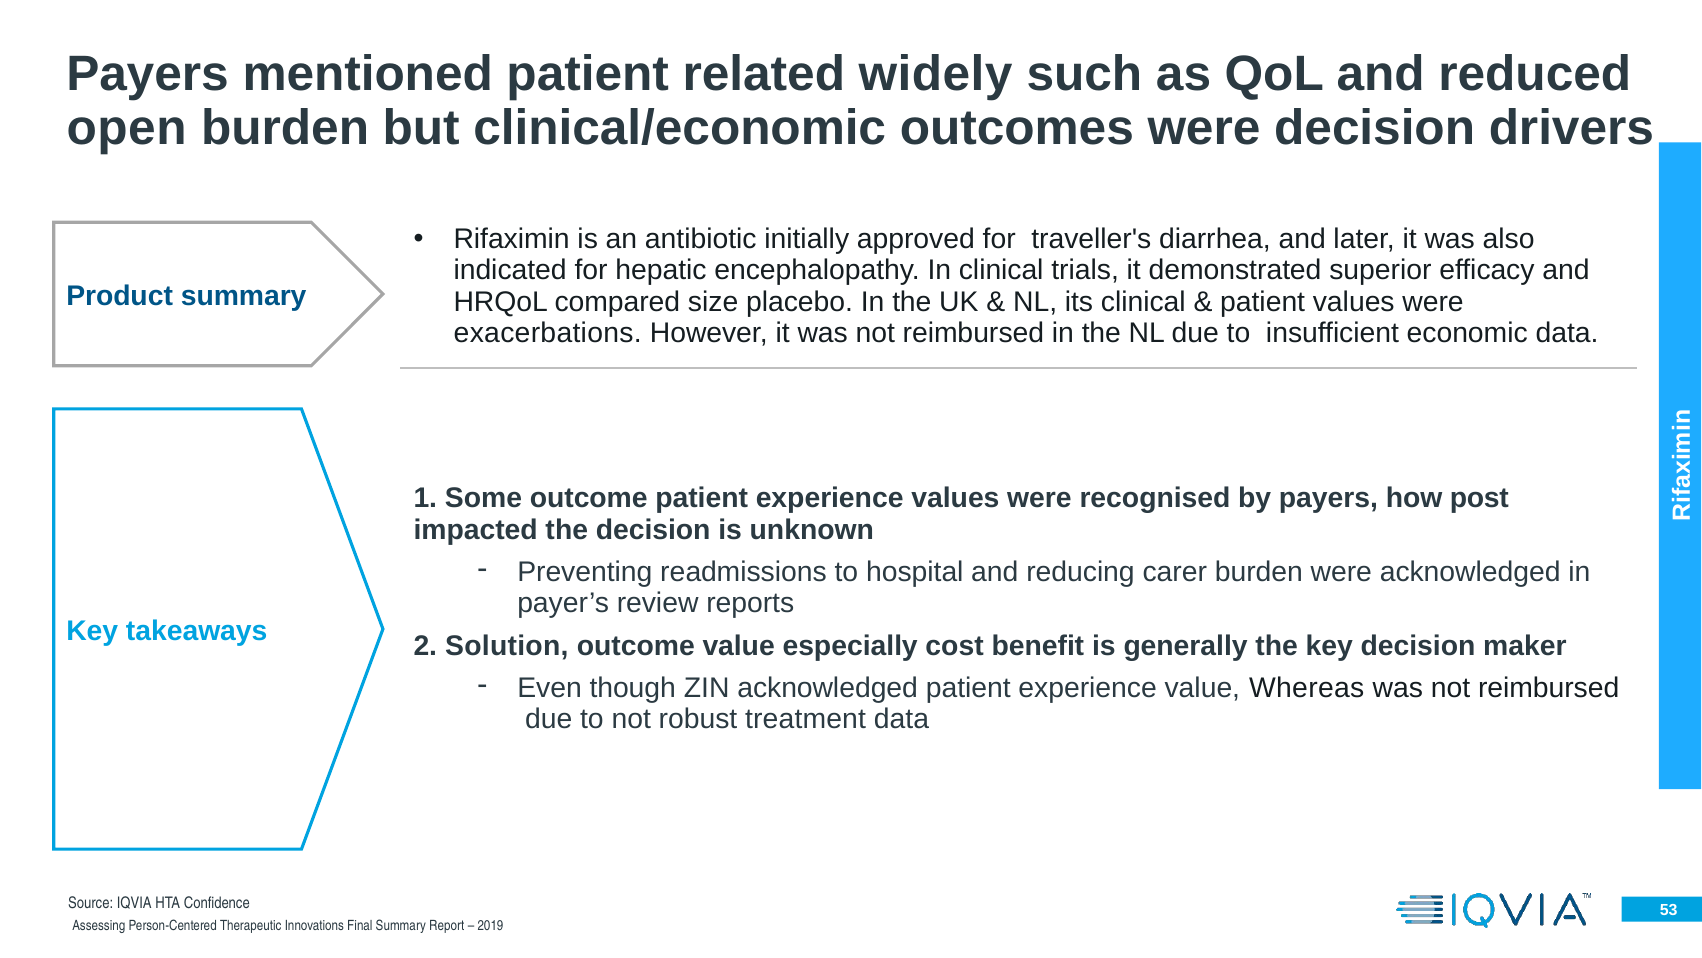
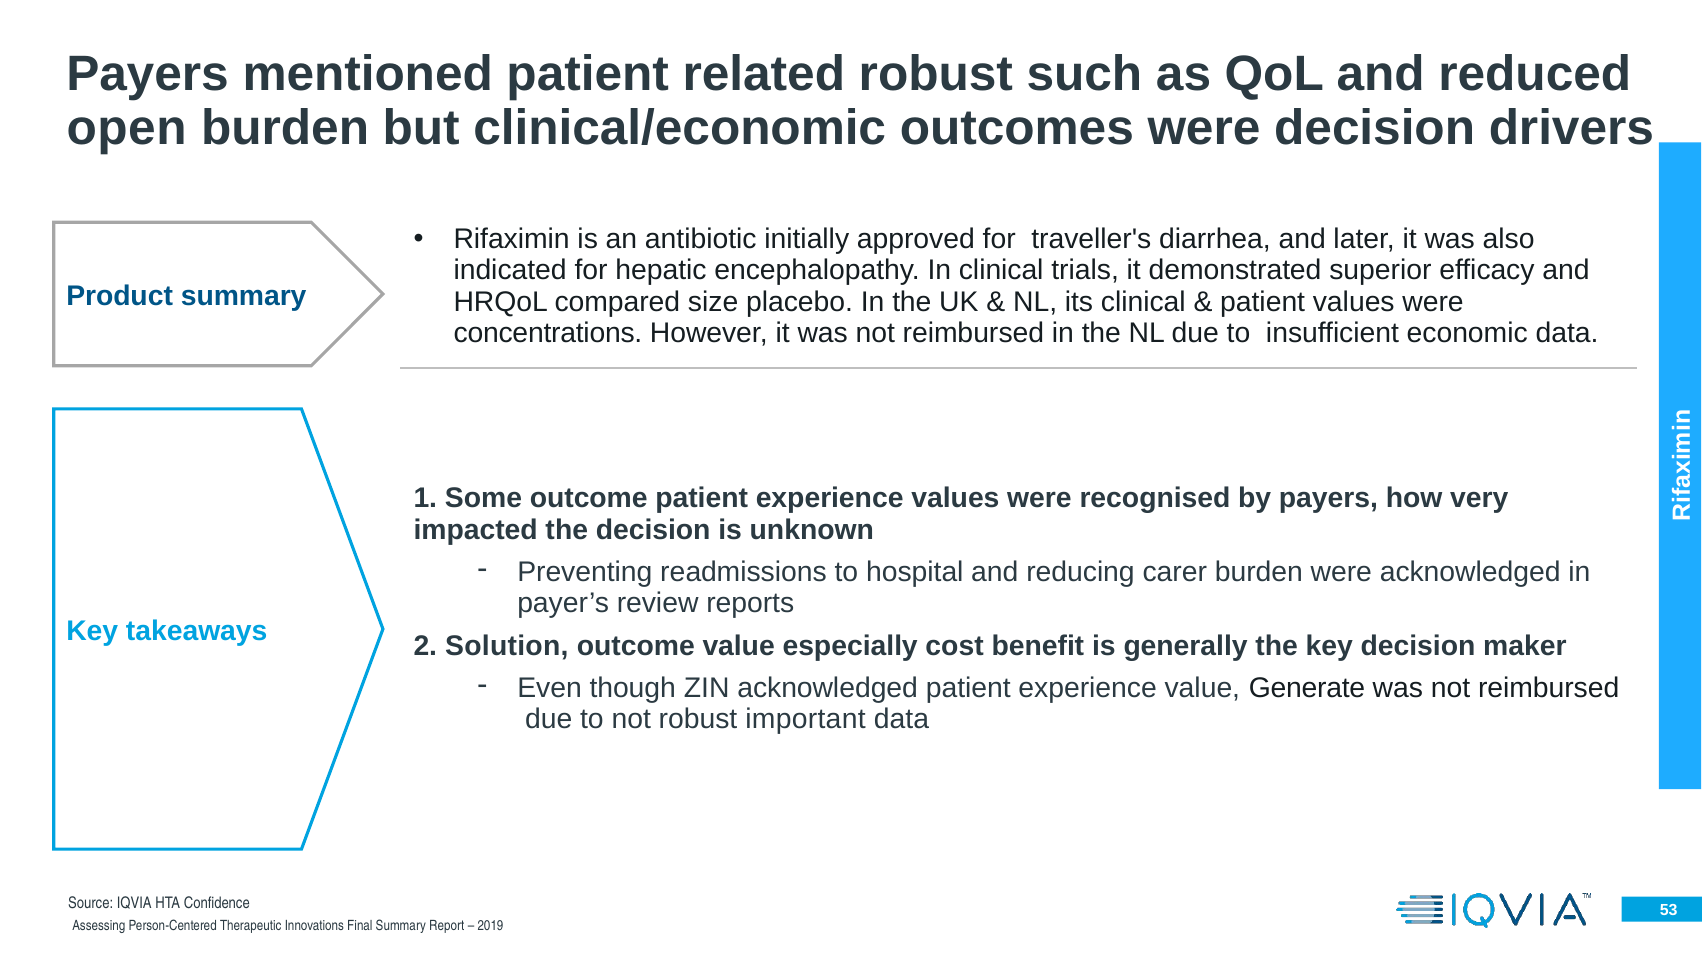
related widely: widely -> robust (936, 74)
exacerbations: exacerbations -> concentrations (548, 333)
post: post -> very (1479, 498)
Whereas: Whereas -> Generate (1307, 688)
treatment: treatment -> important (805, 719)
